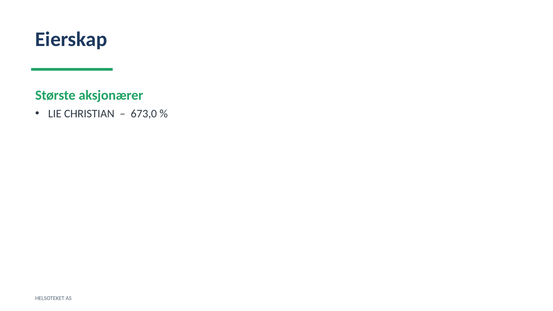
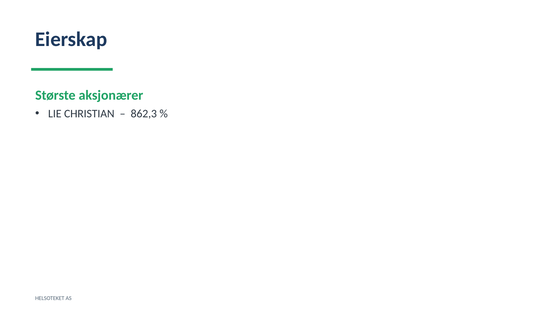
673,0: 673,0 -> 862,3 (144, 114)
